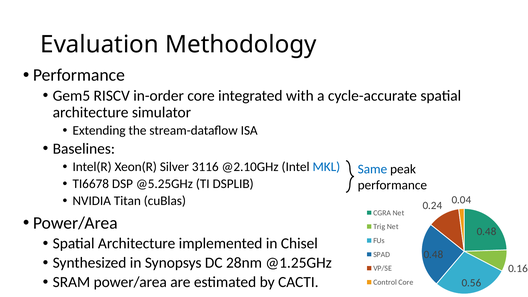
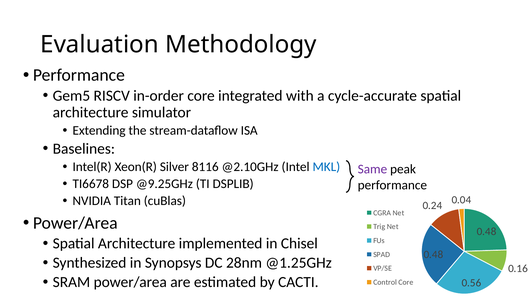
3116: 3116 -> 8116 (205, 167)
Same colour: blue -> purple (372, 169)
@5.25GHz: @5.25GHz -> @9.25GHz (164, 184)
